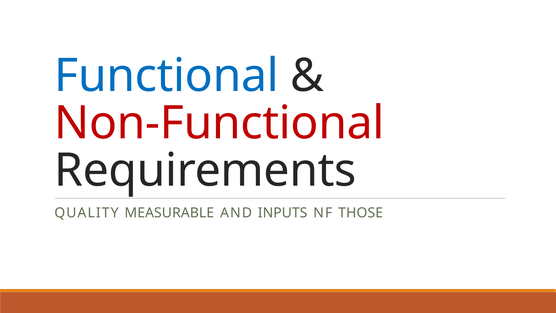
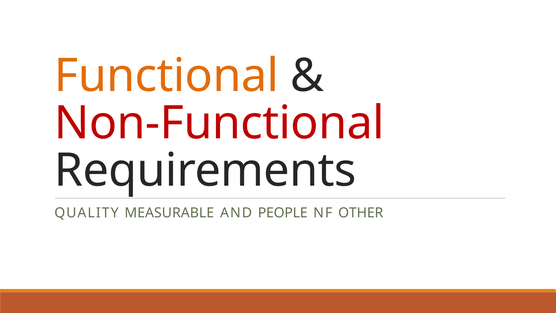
Functional colour: blue -> orange (167, 76)
INPUTS: INPUTS -> PEOPLE (283, 213)
THOSE: THOSE -> OTHER (361, 213)
